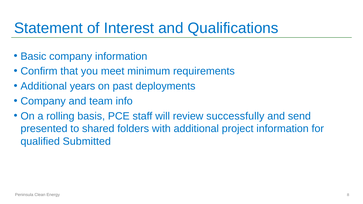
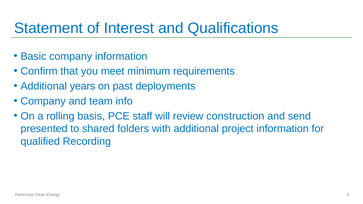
successfully: successfully -> construction (235, 116)
Submitted: Submitted -> Recording (87, 142)
